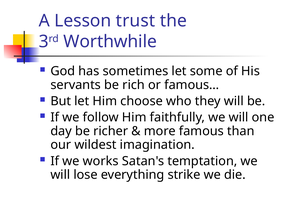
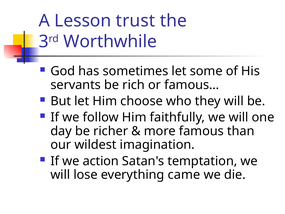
works: works -> action (101, 161)
strike: strike -> came (184, 175)
